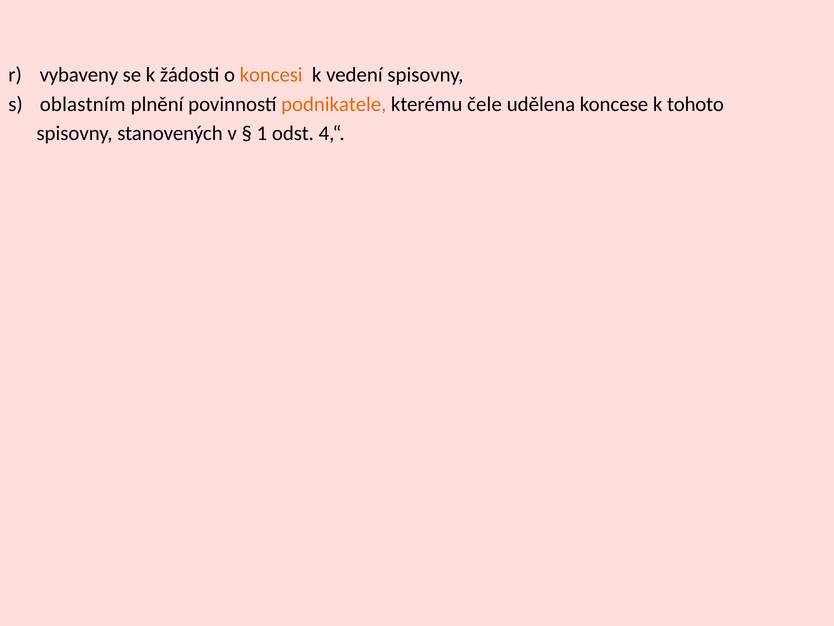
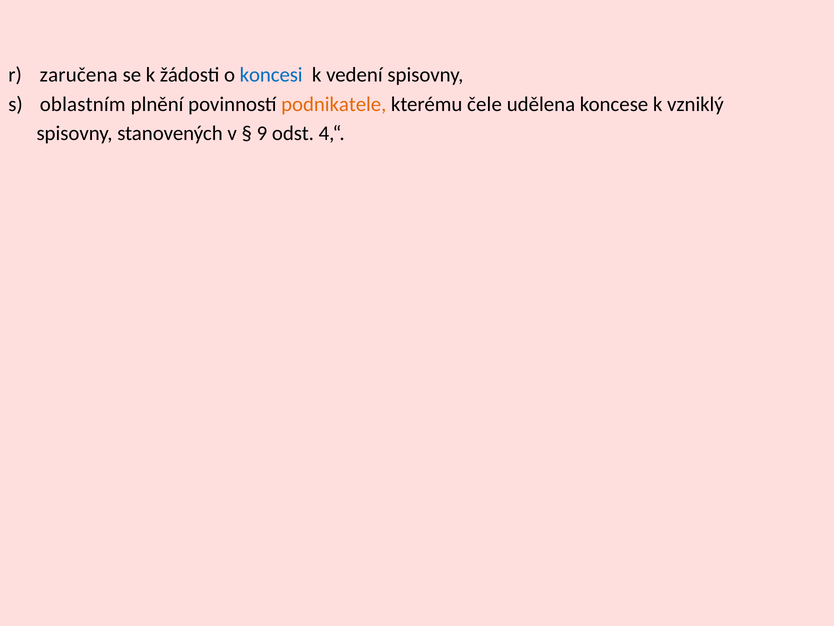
vybaveny: vybaveny -> zaručena (79, 75)
koncesi colour: orange -> blue (271, 75)
tohoto: tohoto -> vzniklý (695, 104)
1: 1 -> 9 (262, 133)
